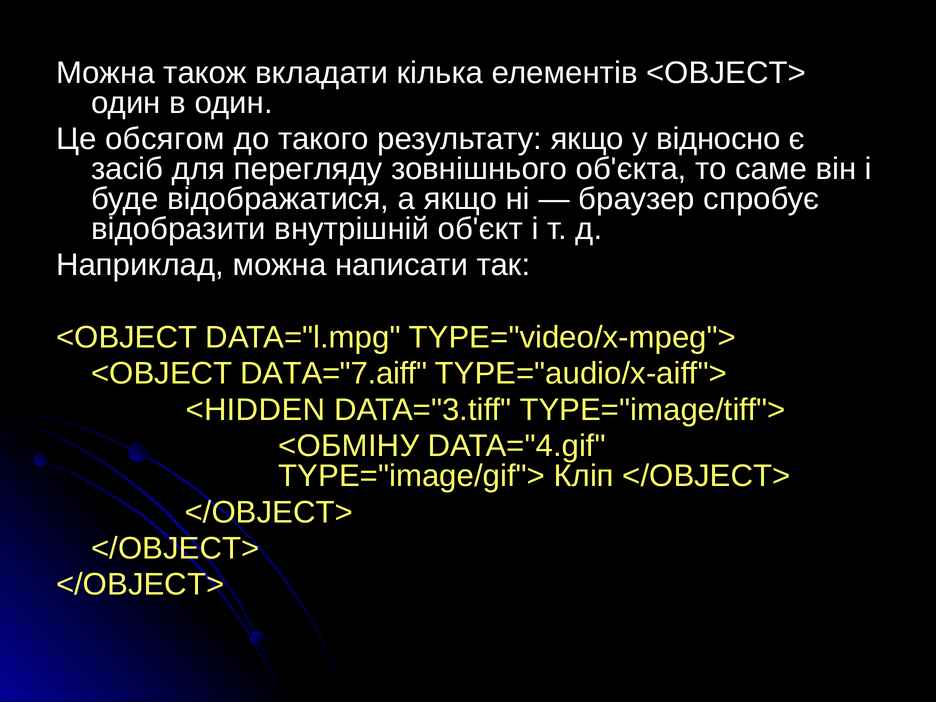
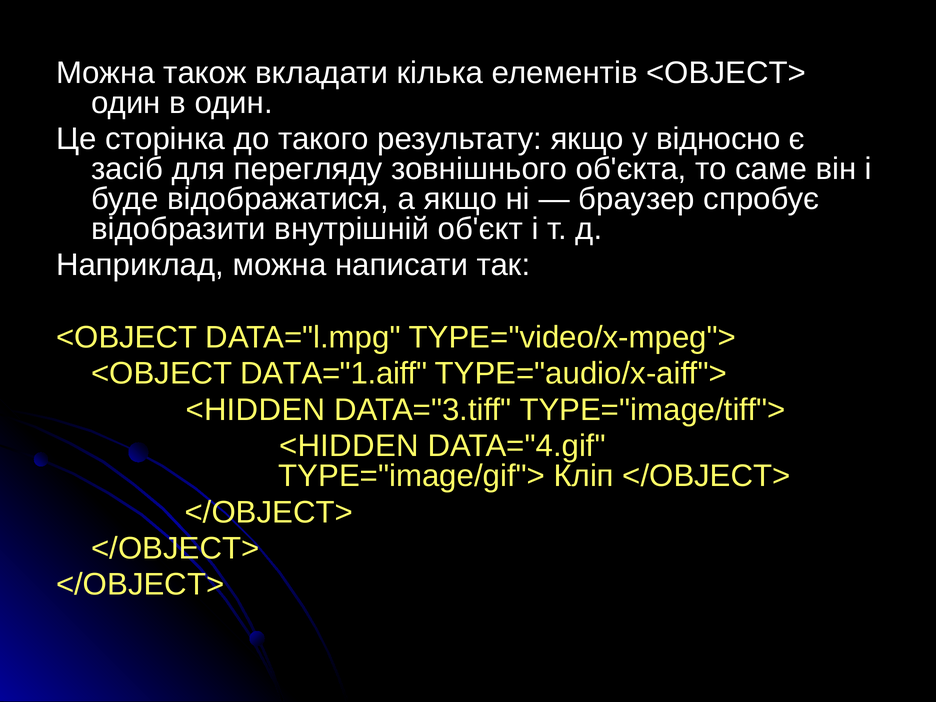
обсягом: обсягом -> сторінка (165, 139)
DATA="7.aiff: DATA="7.aiff -> DATA="1.aiff (334, 374)
<ОБМІНУ: <ОБМІНУ -> <HIDDEN (349, 446)
